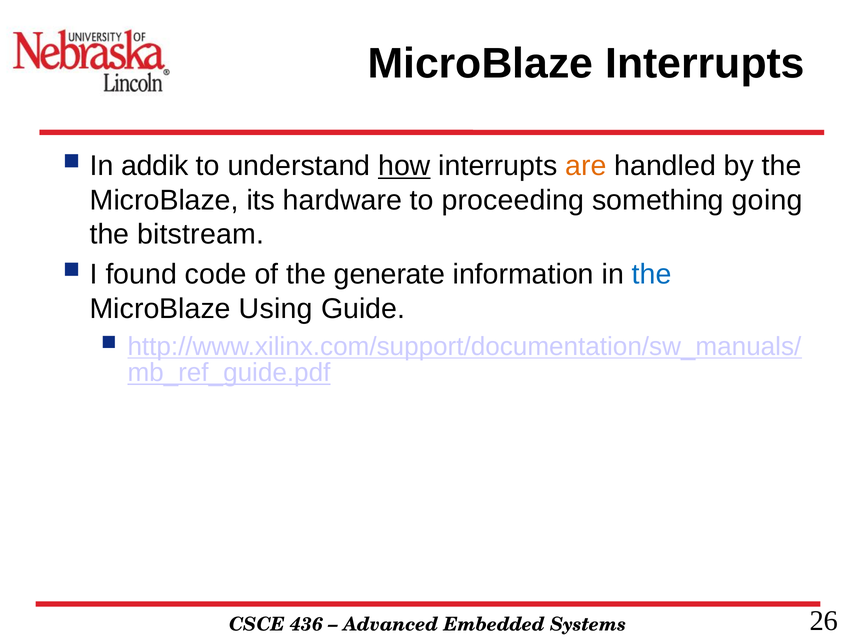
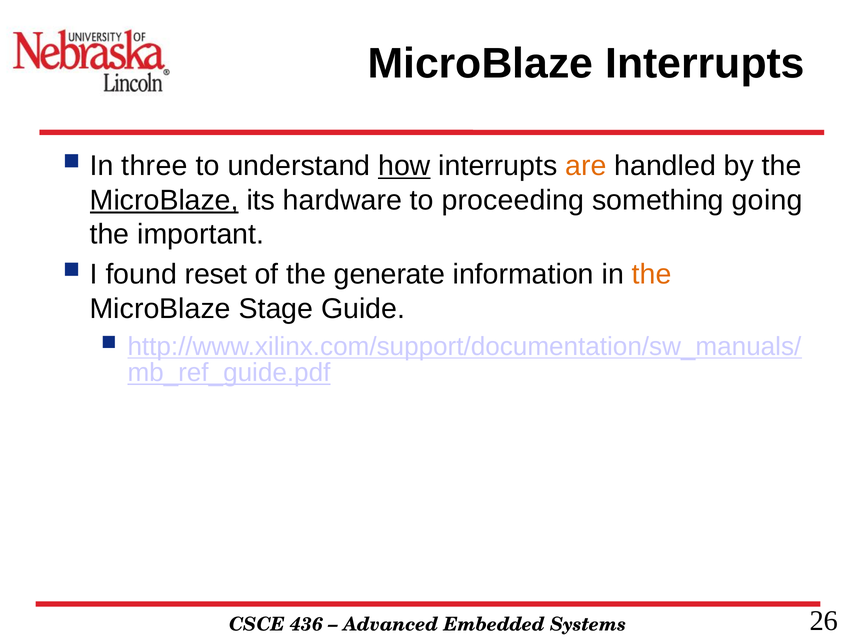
addik: addik -> three (155, 166)
MicroBlaze underline: none -> present (164, 200)
bitstream: bitstream -> important (201, 234)
code: code -> reset (216, 274)
the colour: blue -> orange (652, 274)
Using: Using -> Stage (276, 309)
